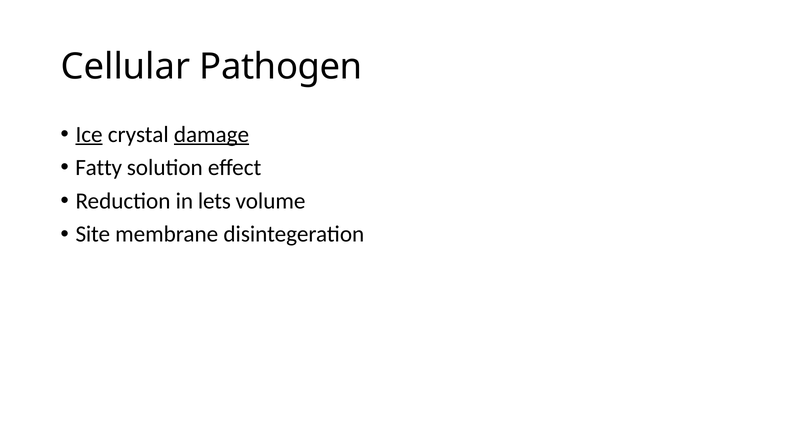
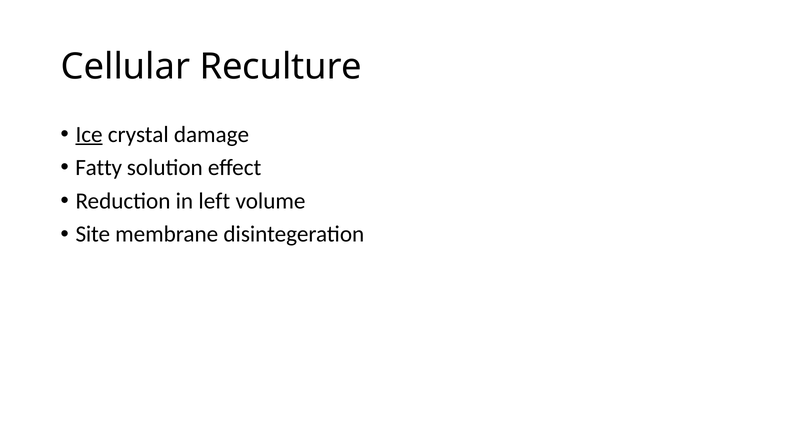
Pathogen: Pathogen -> Reculture (281, 67)
damage underline: present -> none (211, 134)
lets: lets -> left (214, 201)
